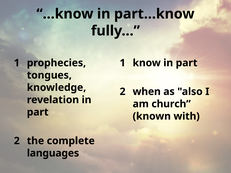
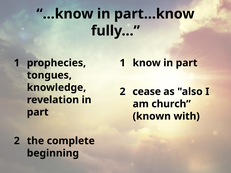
when: when -> cease (147, 92)
languages: languages -> beginning (53, 153)
